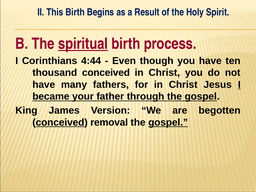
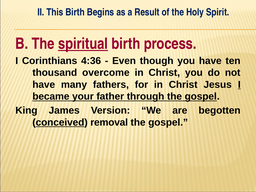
4:44: 4:44 -> 4:36 (91, 61)
thousand conceived: conceived -> overcome (106, 73)
gospel underline: present -> none (168, 122)
